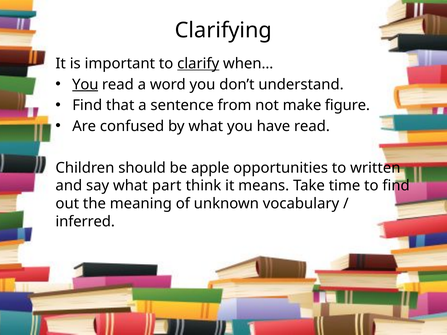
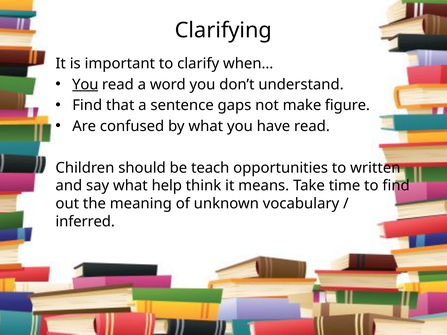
clarify underline: present -> none (198, 64)
from: from -> gaps (234, 105)
apple: apple -> teach (210, 168)
part: part -> help (167, 186)
